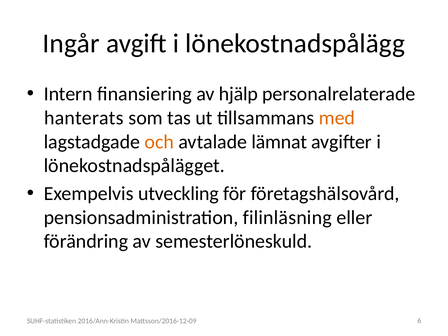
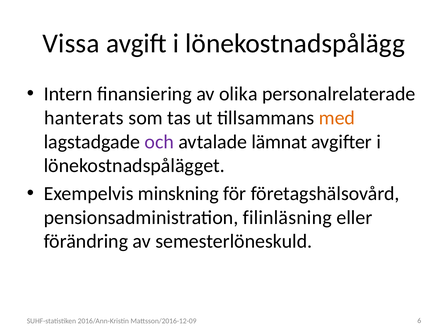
Ingår: Ingår -> Vissa (71, 43)
hjälp: hjälp -> olika (238, 94)
och colour: orange -> purple (159, 142)
utveckling: utveckling -> minskning (178, 194)
